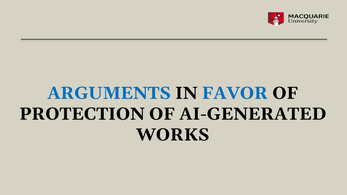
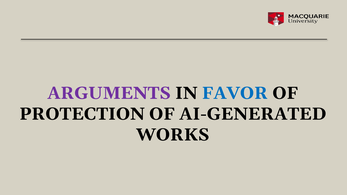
ARGUMENTS colour: blue -> purple (109, 93)
